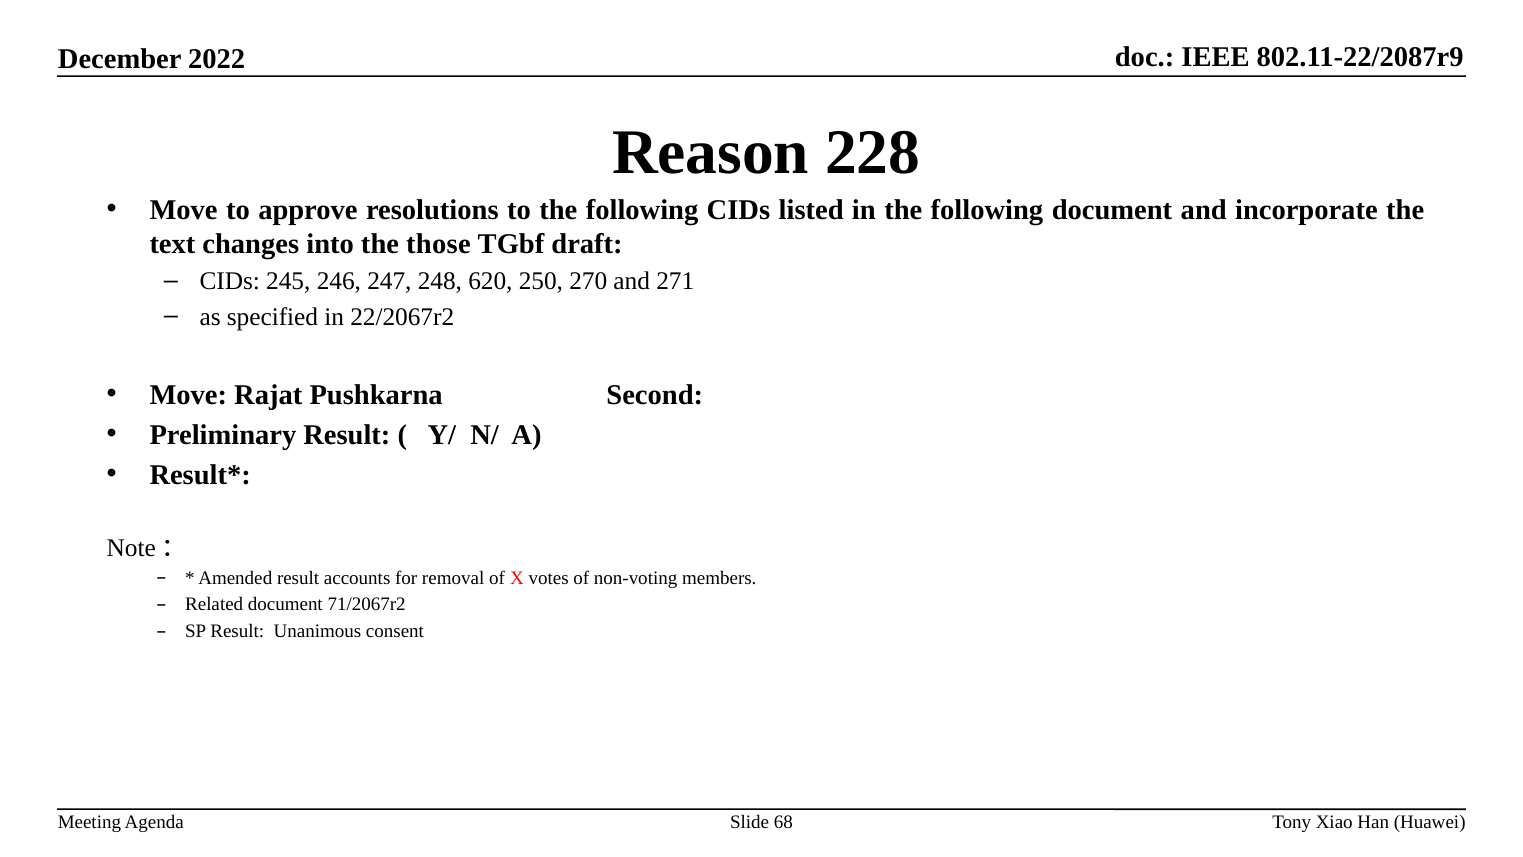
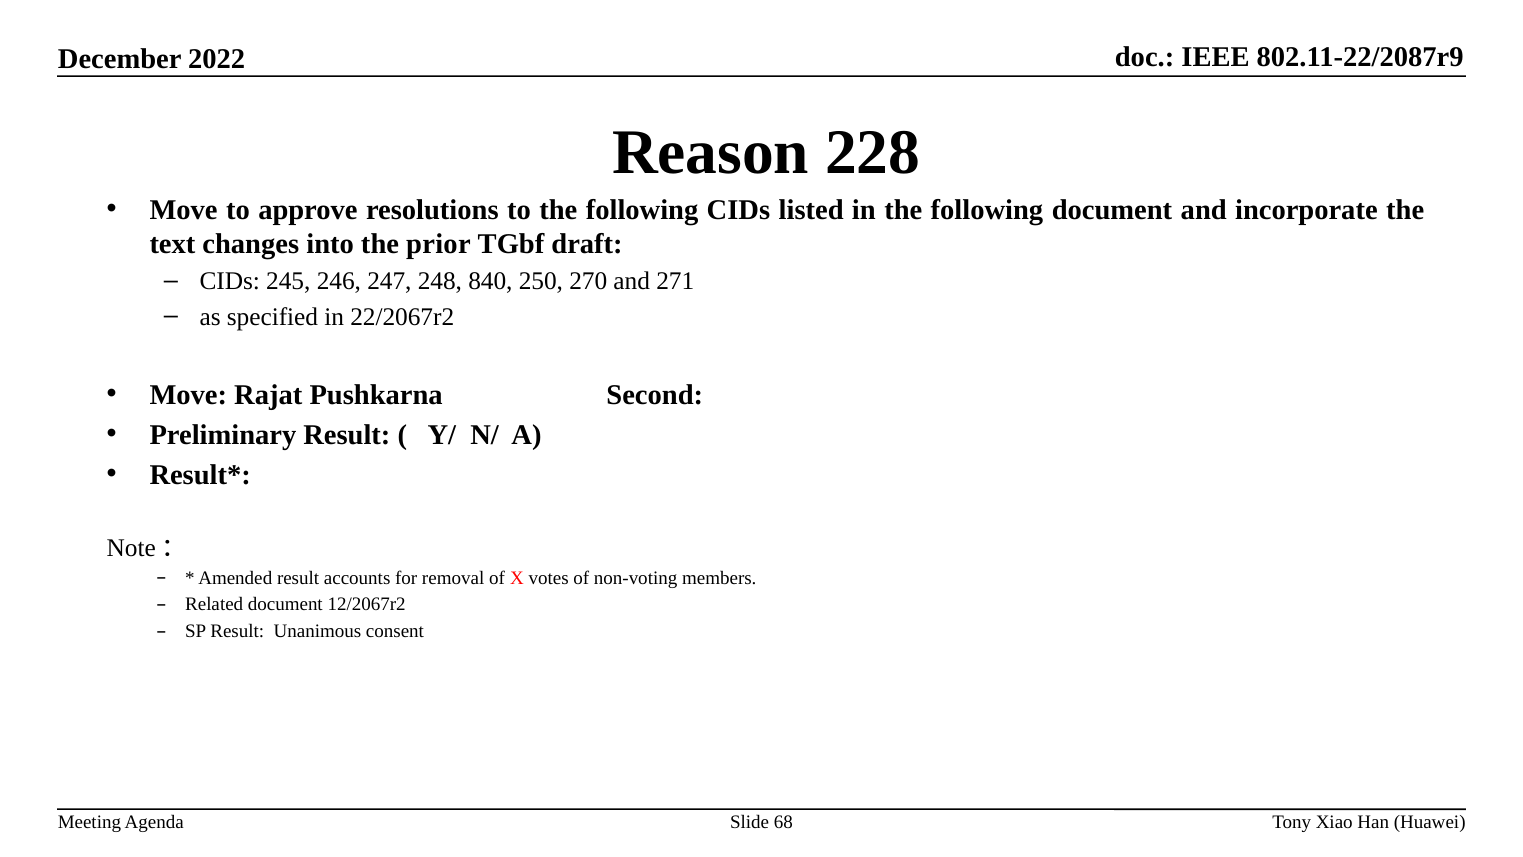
those: those -> prior (438, 244)
620: 620 -> 840 (490, 281)
71/2067r2: 71/2067r2 -> 12/2067r2 (367, 604)
